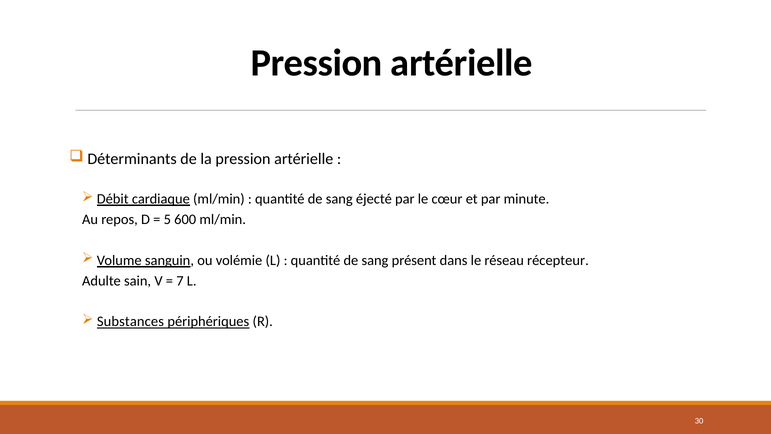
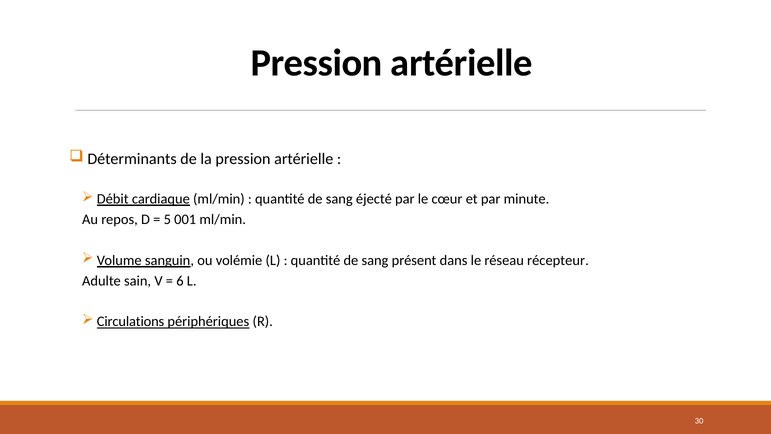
600: 600 -> 001 (185, 219)
7: 7 -> 6 (180, 281)
Substances: Substances -> Circulations (131, 321)
